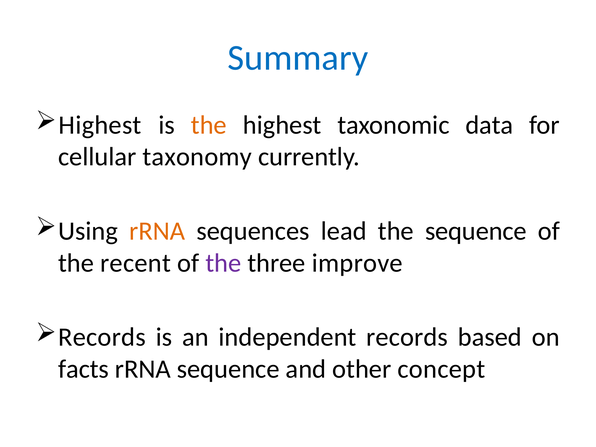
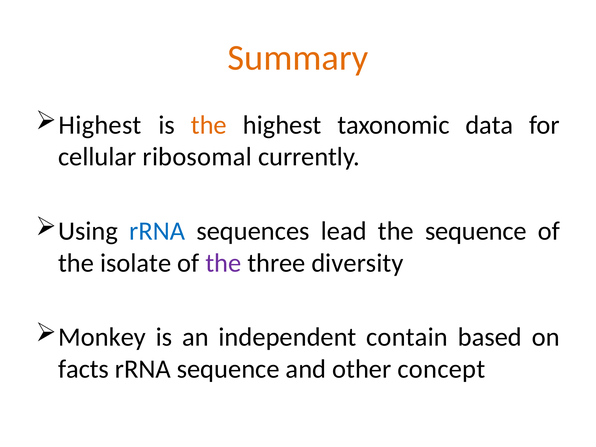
Summary colour: blue -> orange (298, 58)
taxonomy: taxonomy -> ribosomal (197, 157)
rRNA colour: orange -> blue (157, 231)
recent: recent -> isolate (136, 263)
improve: improve -> diversity (357, 263)
Records: Records -> Monkey (102, 337)
independent records: records -> contain (407, 337)
